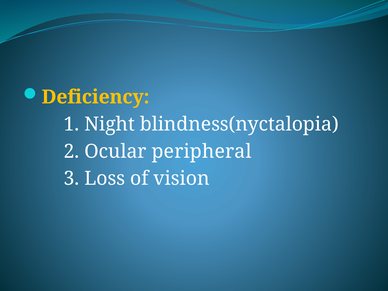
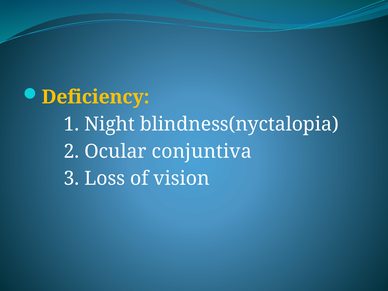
peripheral: peripheral -> conjuntiva (202, 151)
